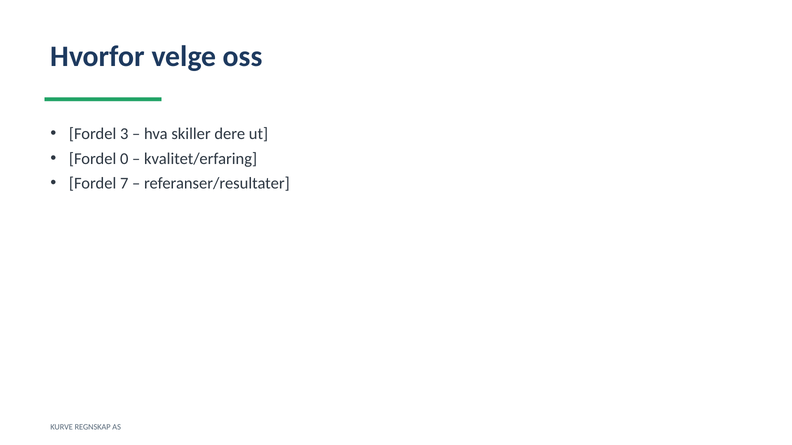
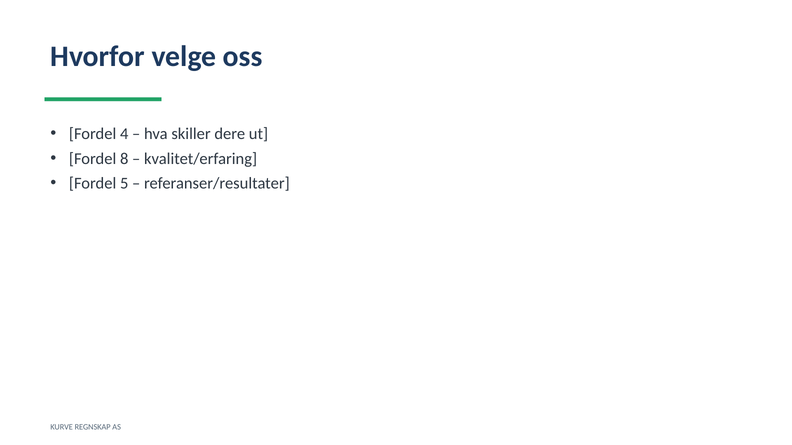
3: 3 -> 4 (124, 134)
0: 0 -> 8 (124, 159)
7: 7 -> 5 (124, 184)
